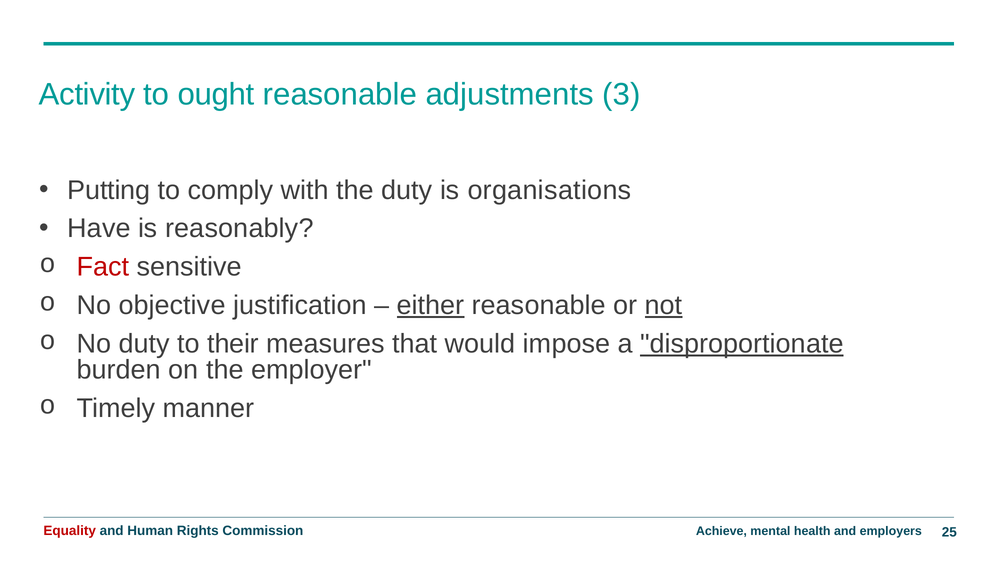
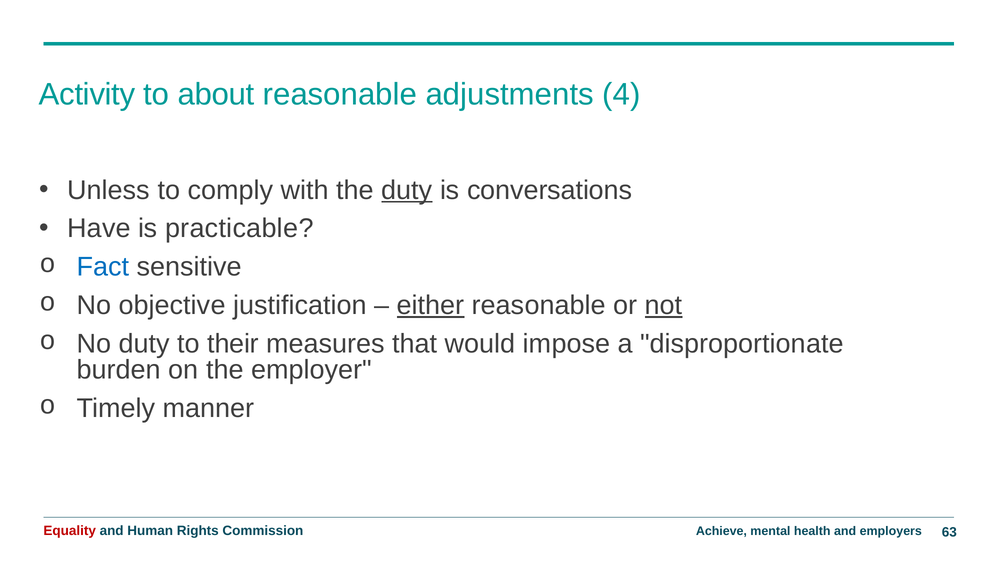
ought: ought -> about (216, 94)
3: 3 -> 4 (621, 94)
Putting: Putting -> Unless (109, 190)
duty underline: none -> present (407, 190)
organisations: organisations -> conversations (550, 190)
reasonably: reasonably -> practicable (239, 229)
Fact colour: red -> blue (103, 267)
disproportionate underline: present -> none (742, 344)
25: 25 -> 63 (949, 532)
